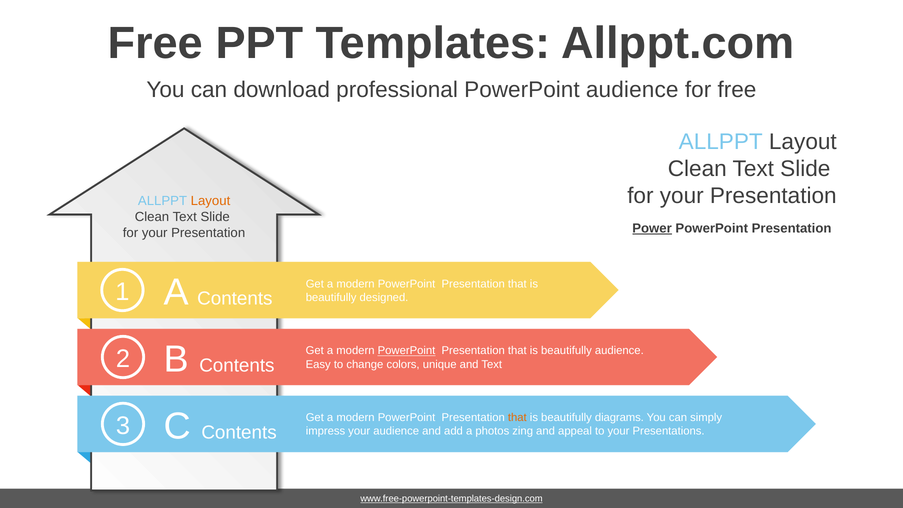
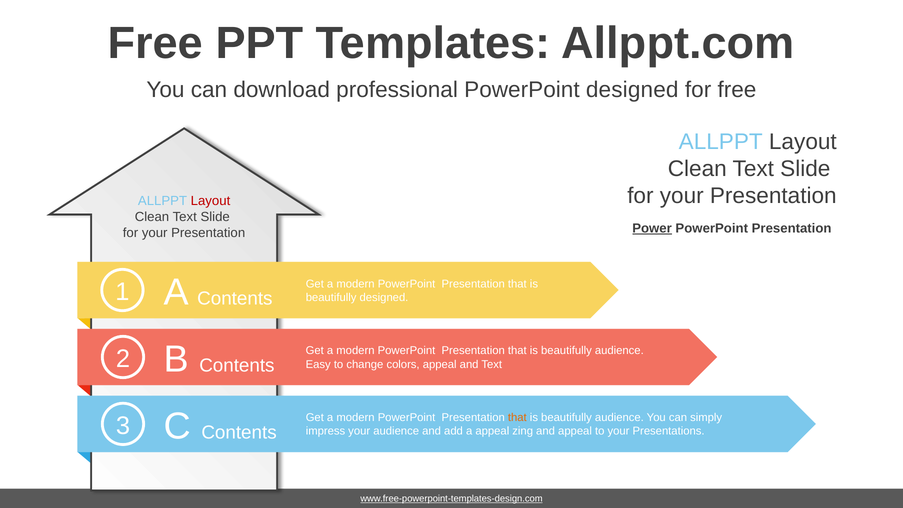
audience: audience -> designed (632, 90)
Layout colour: orange -> red (210, 201)
PowerPoint underline: present -> none (407, 351)
colors unique: unique -> appeal (440, 364)
diagrams: diagrams -> audience (619, 418)
a photos: photos -> appeal (492, 431)
